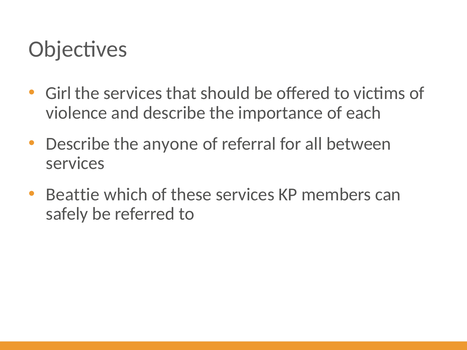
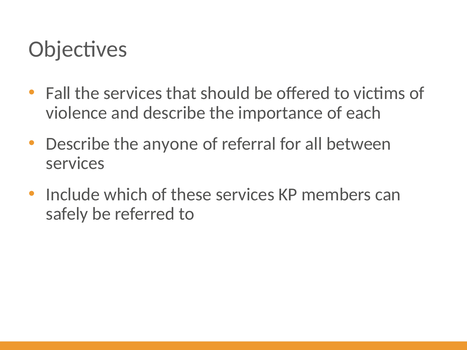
Girl: Girl -> Fall (58, 93)
Beattie: Beattie -> Include (73, 194)
